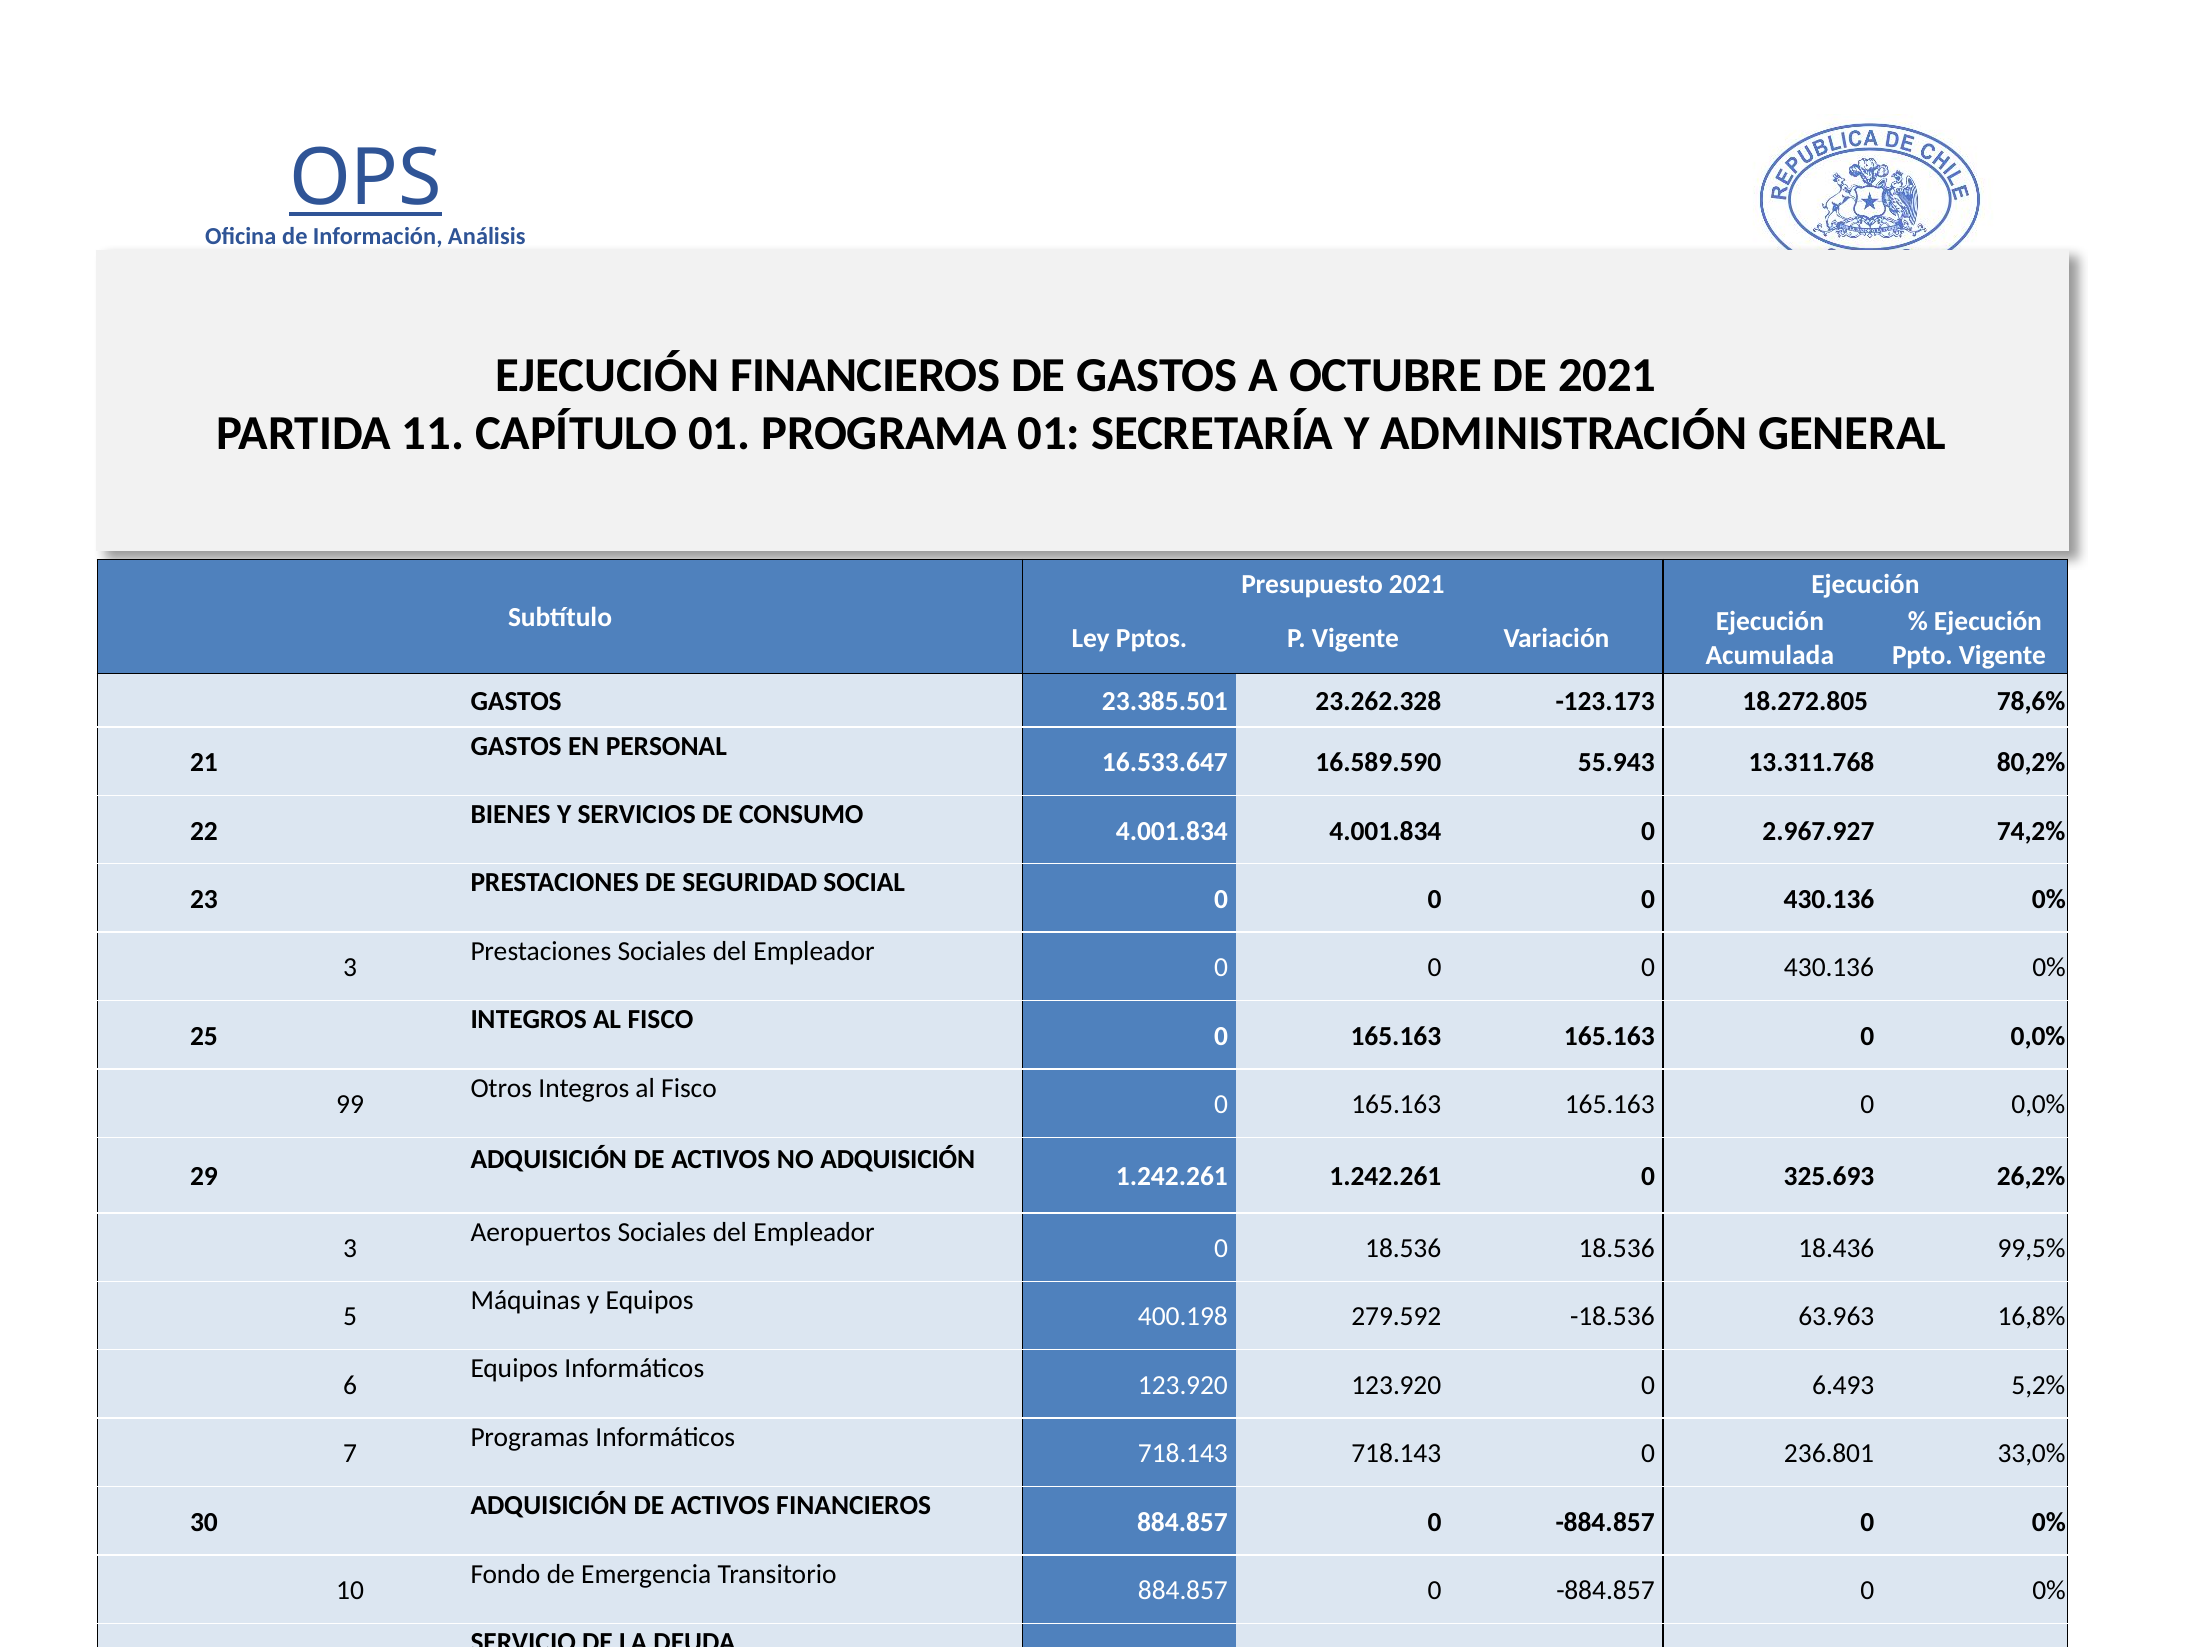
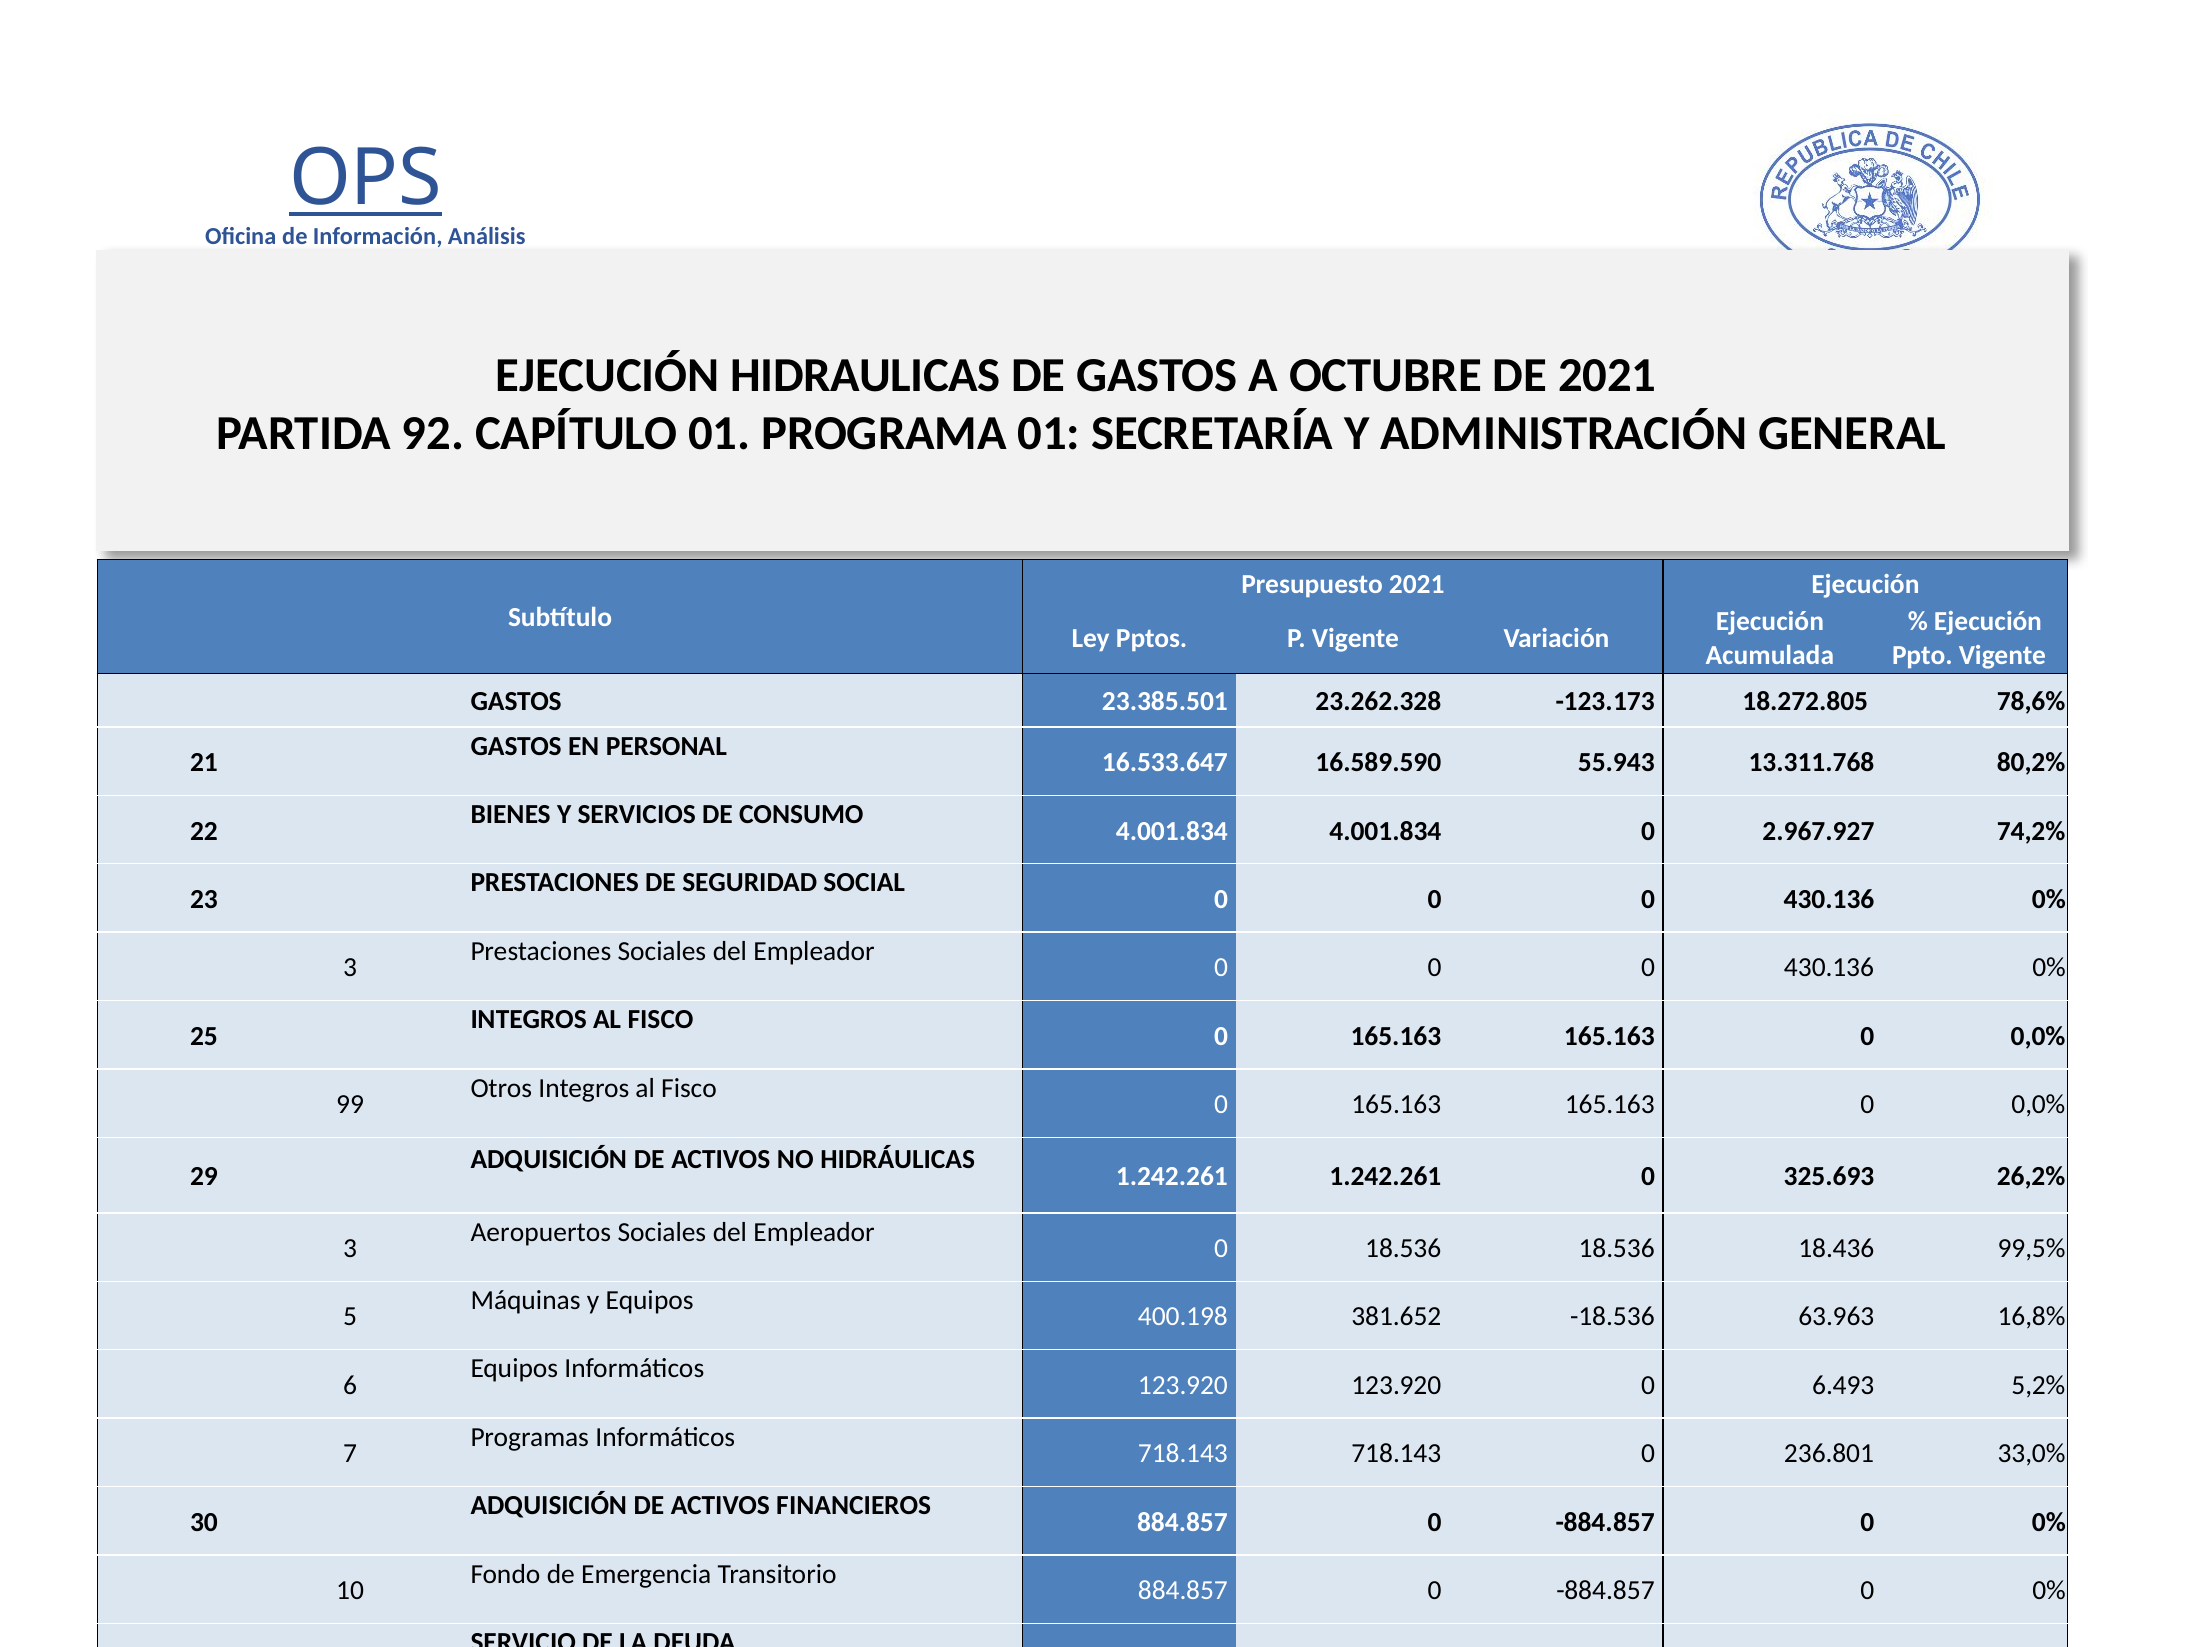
EJECUCIÓN FINANCIEROS: FINANCIEROS -> HIDRAULICAS (865, 375)
11: 11 -> 92 (433, 433)
NO ADQUISICIÓN: ADQUISICIÓN -> HIDRÁULICAS (898, 1159)
279.592: 279.592 -> 381.652 (1396, 1316)
